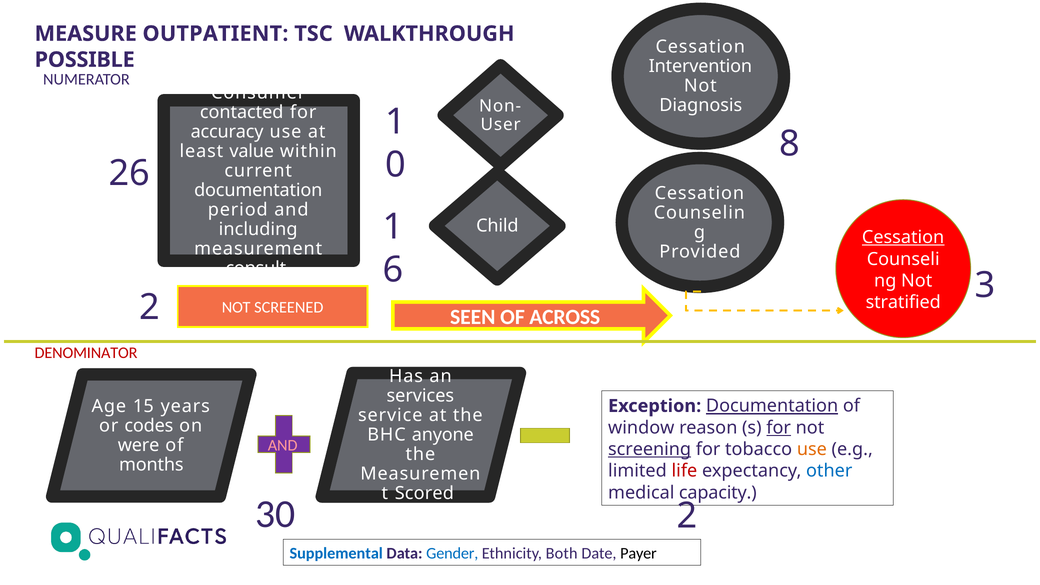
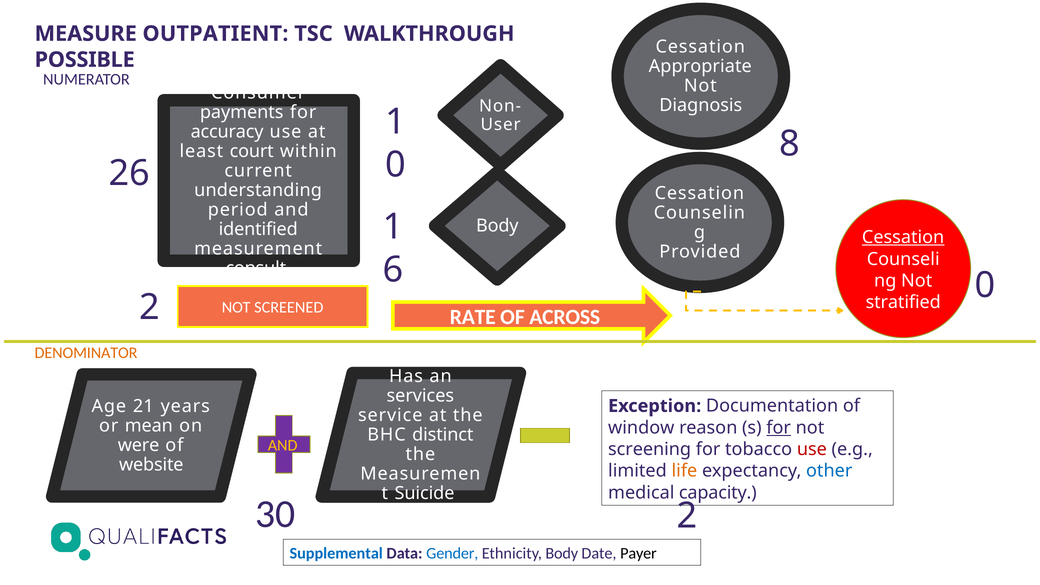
Intervention: Intervention -> Appropriate (700, 66)
contacted: contacted -> payments (242, 112)
value: value -> court (252, 151)
documentation: documentation -> understanding (258, 190)
Child: Child -> Body (497, 226)
including: including -> identified (258, 229)
3: 3 -> 0 (985, 286)
SEEN: SEEN -> RATE (473, 317)
DENOMINATOR colour: red -> orange (86, 353)
15: 15 -> 21 (143, 406)
Documentation underline: present -> none (772, 406)
codes: codes -> mean (149, 426)
anyone: anyone -> distinct (443, 435)
AND colour: pink -> yellow (283, 445)
screening underline: present -> none (650, 449)
use colour: orange -> red (812, 449)
months: months -> website (151, 465)
life colour: red -> orange (684, 471)
Scored: Scored -> Suicide (424, 493)
Ethnicity Both: Both -> Body (562, 554)
